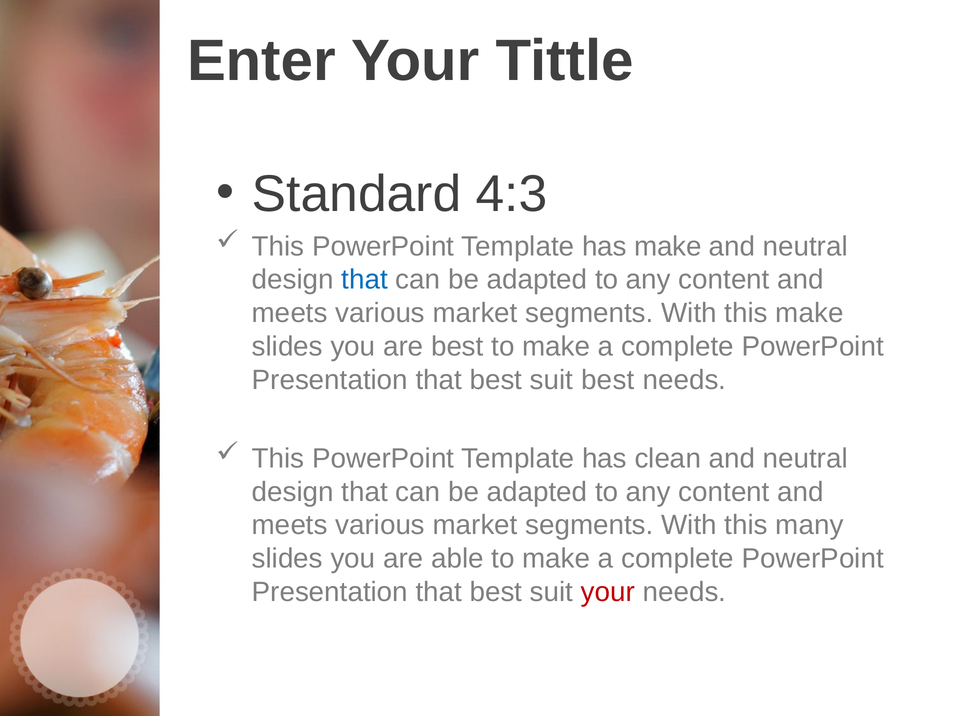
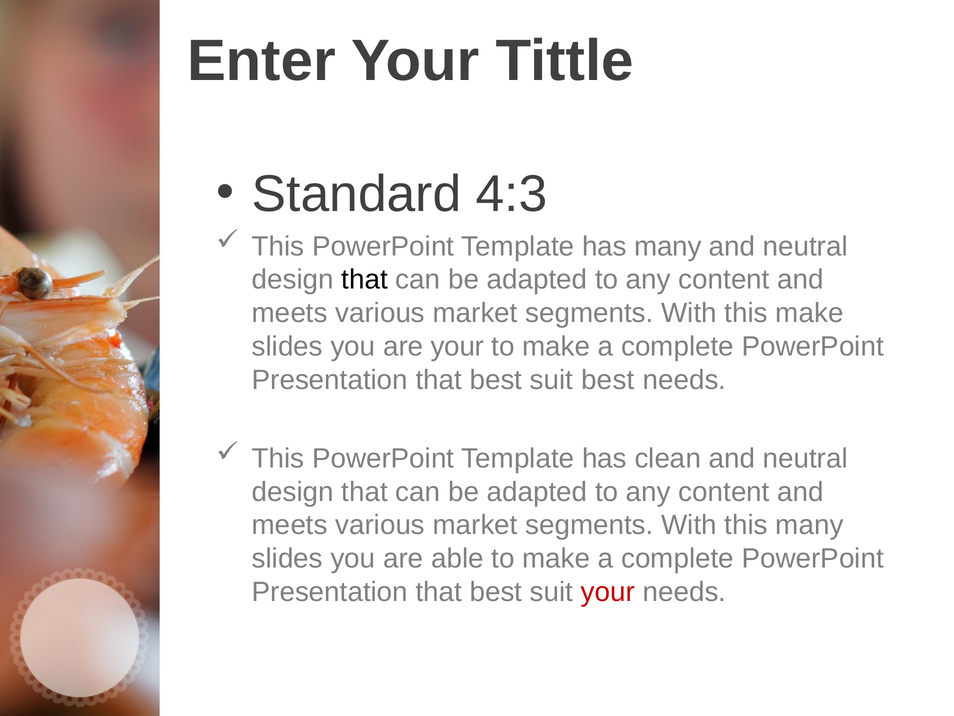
has make: make -> many (668, 246)
that colour: blue -> black (365, 280)
are best: best -> your (457, 346)
